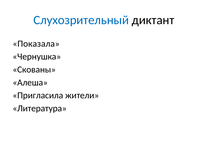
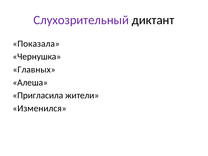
Слухозрительный colour: blue -> purple (81, 20)
Скованы: Скованы -> Главных (34, 70)
Литература: Литература -> Изменился (40, 108)
